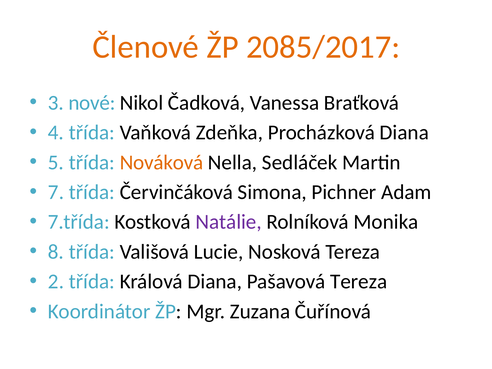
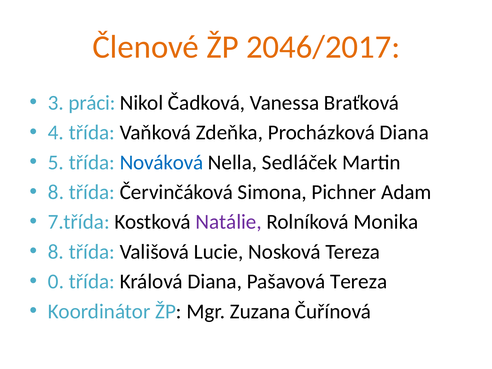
2085/2017: 2085/2017 -> 2046/2017 (323, 47)
nové: nové -> práci (92, 103)
Nováková colour: orange -> blue (162, 162)
7: 7 -> 8 (56, 192)
2: 2 -> 0 (56, 282)
